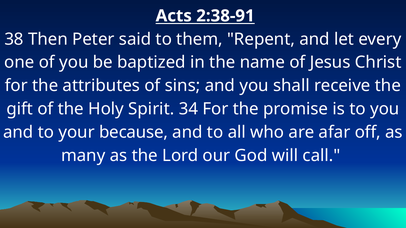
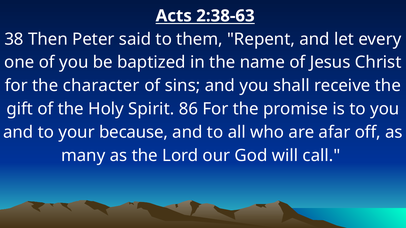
2:38-91: 2:38-91 -> 2:38-63 (225, 16)
attributes: attributes -> character (101, 86)
34: 34 -> 86 (188, 109)
